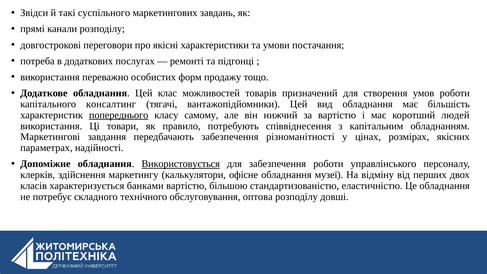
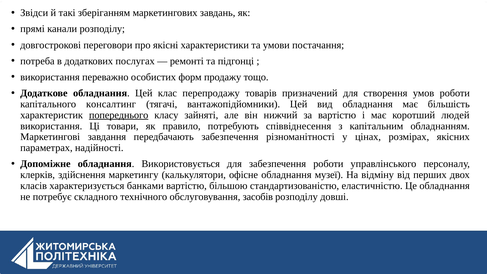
суспільного: суспільного -> зберіганням (104, 13)
можливостей: можливостей -> перепродажу (211, 93)
самому: самому -> зайняті (201, 115)
Використовується underline: present -> none (181, 164)
оптова: оптова -> засобів (258, 197)
